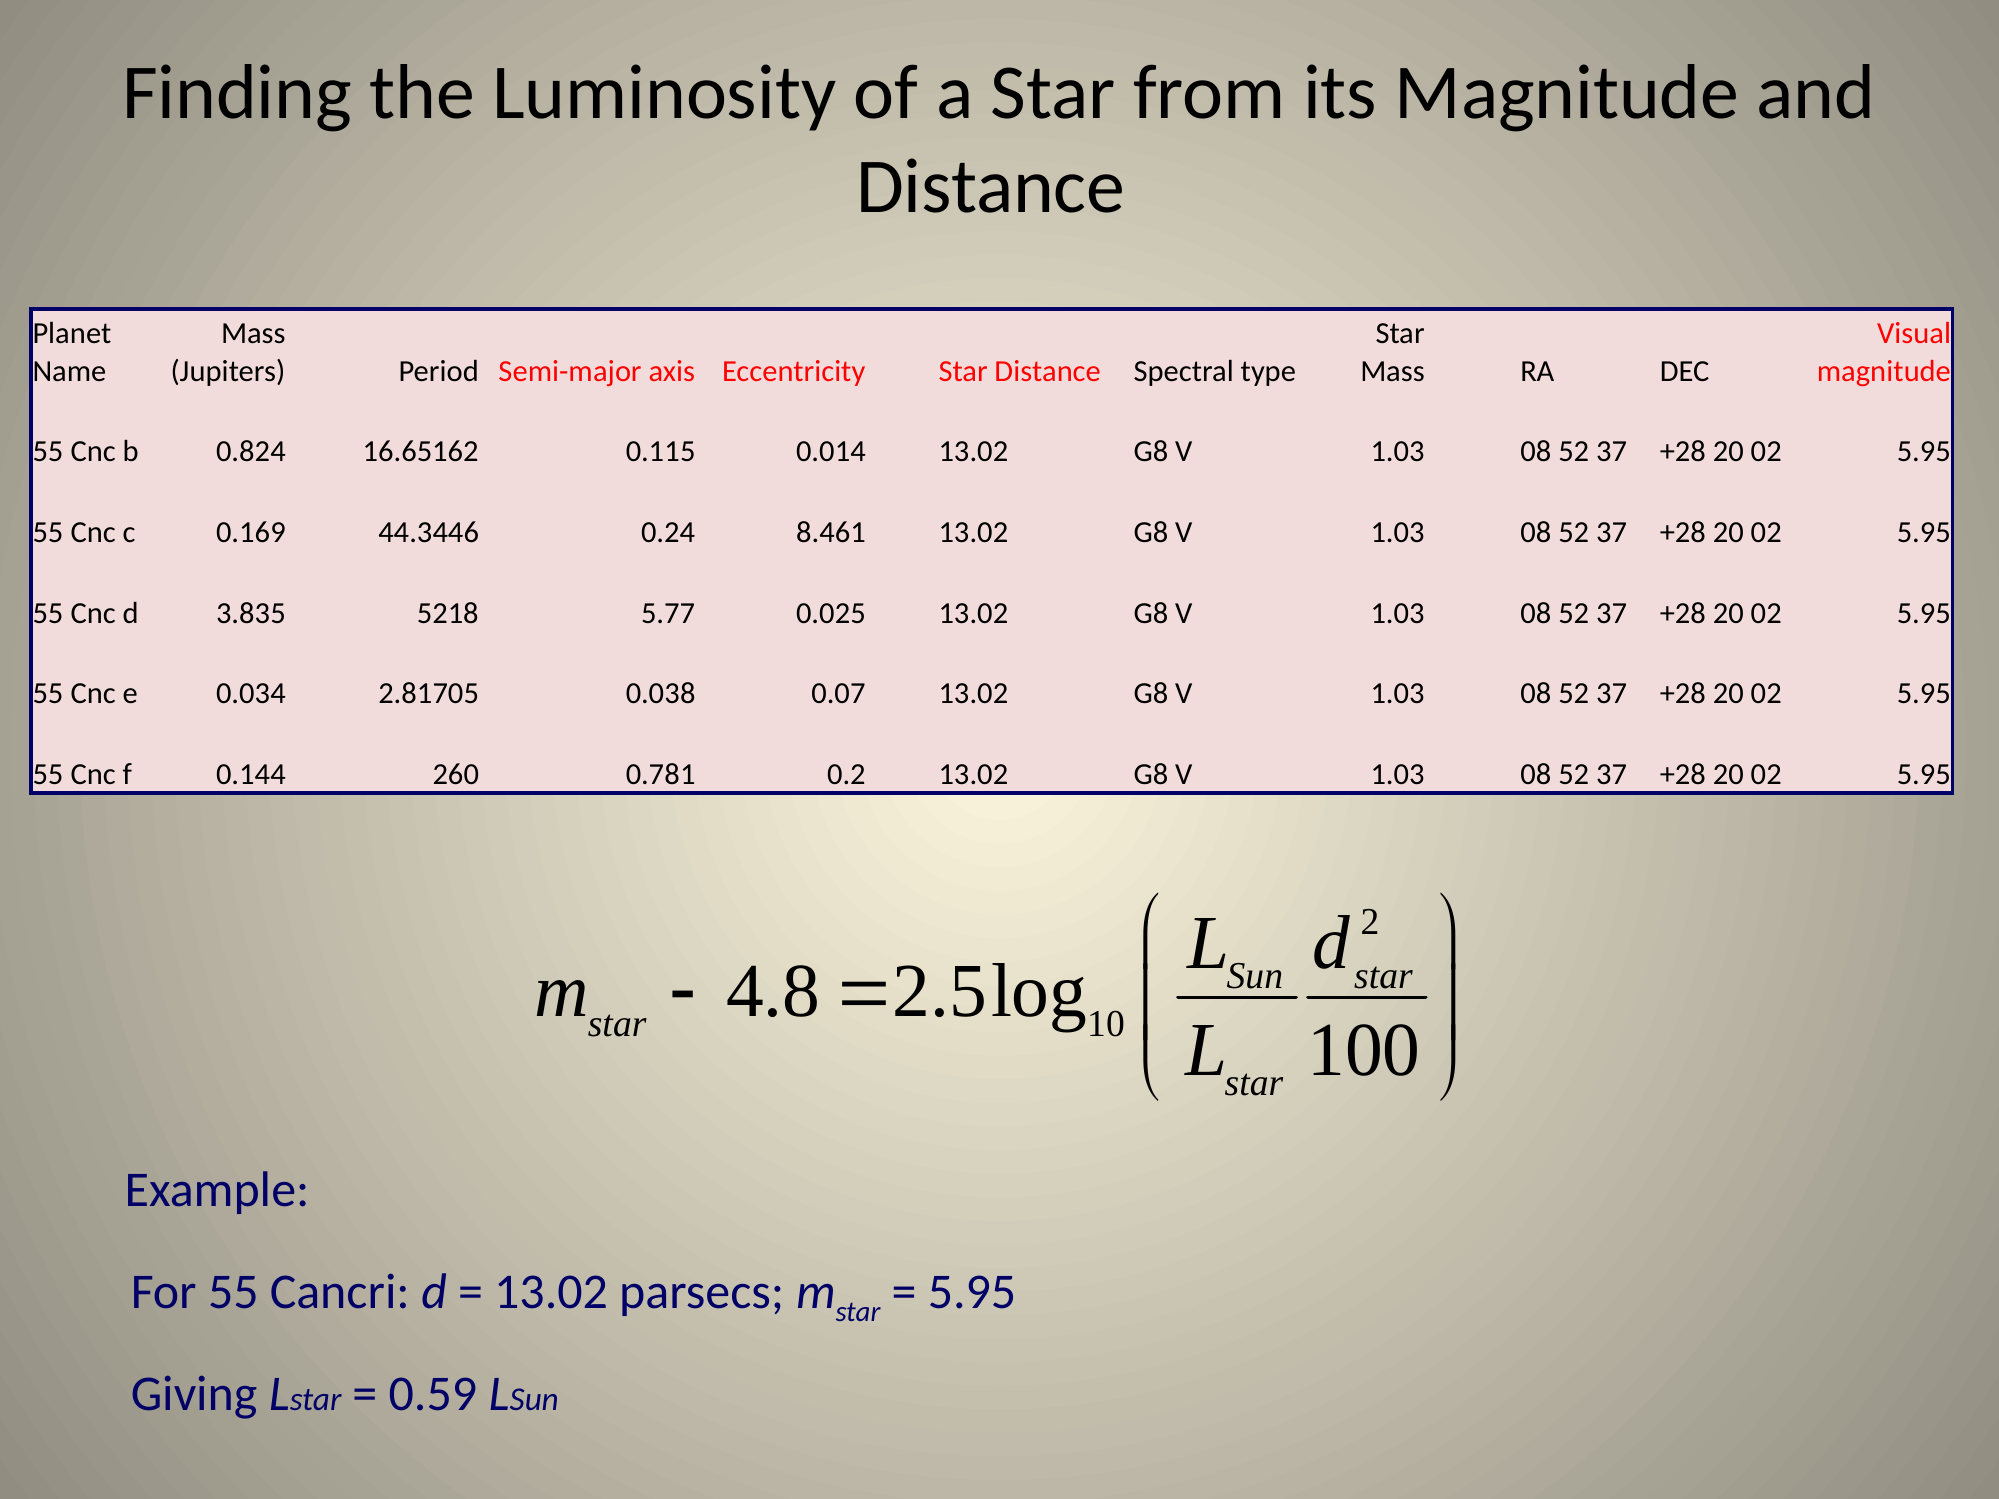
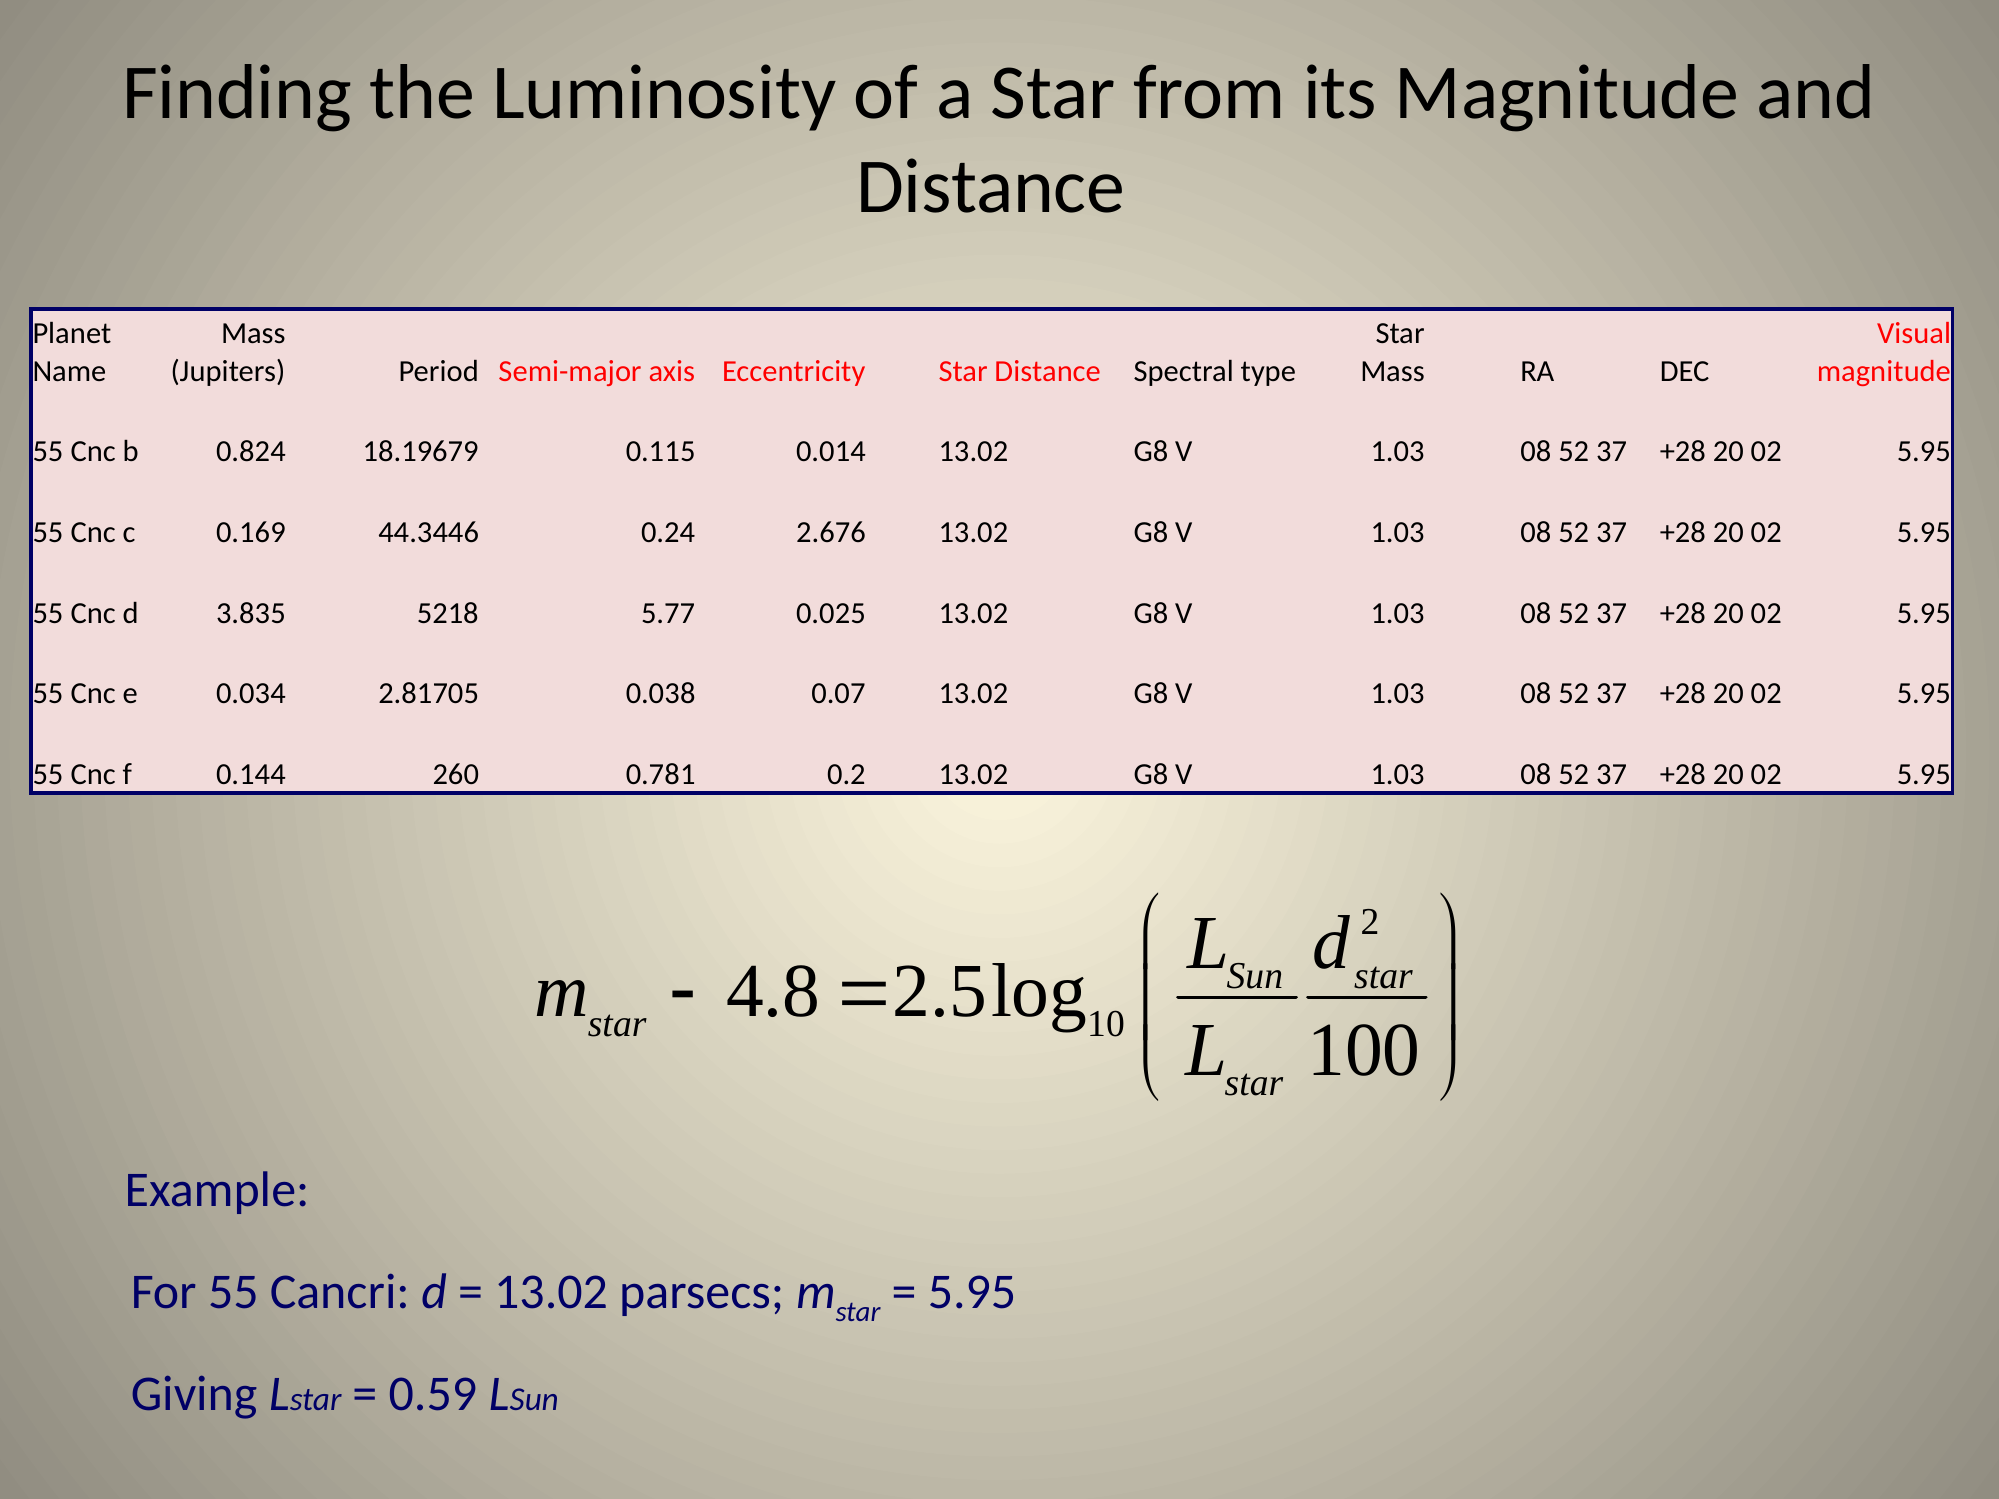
16.65162: 16.65162 -> 18.19679 (421, 452)
8.461: 8.461 -> 2.676 (831, 532)
